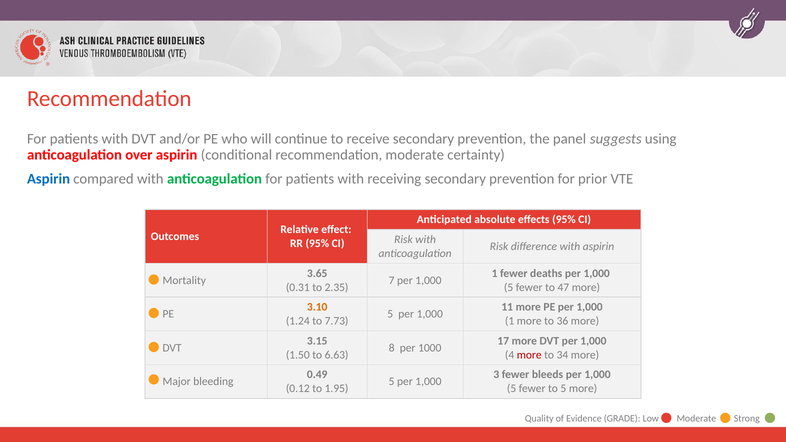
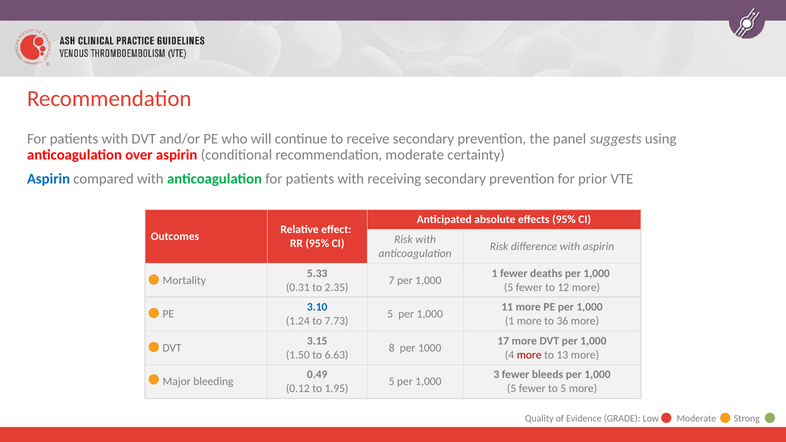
3.65: 3.65 -> 5.33 (317, 273)
47: 47 -> 12 (563, 287)
3.10 colour: orange -> blue (317, 307)
34: 34 -> 13 (562, 355)
